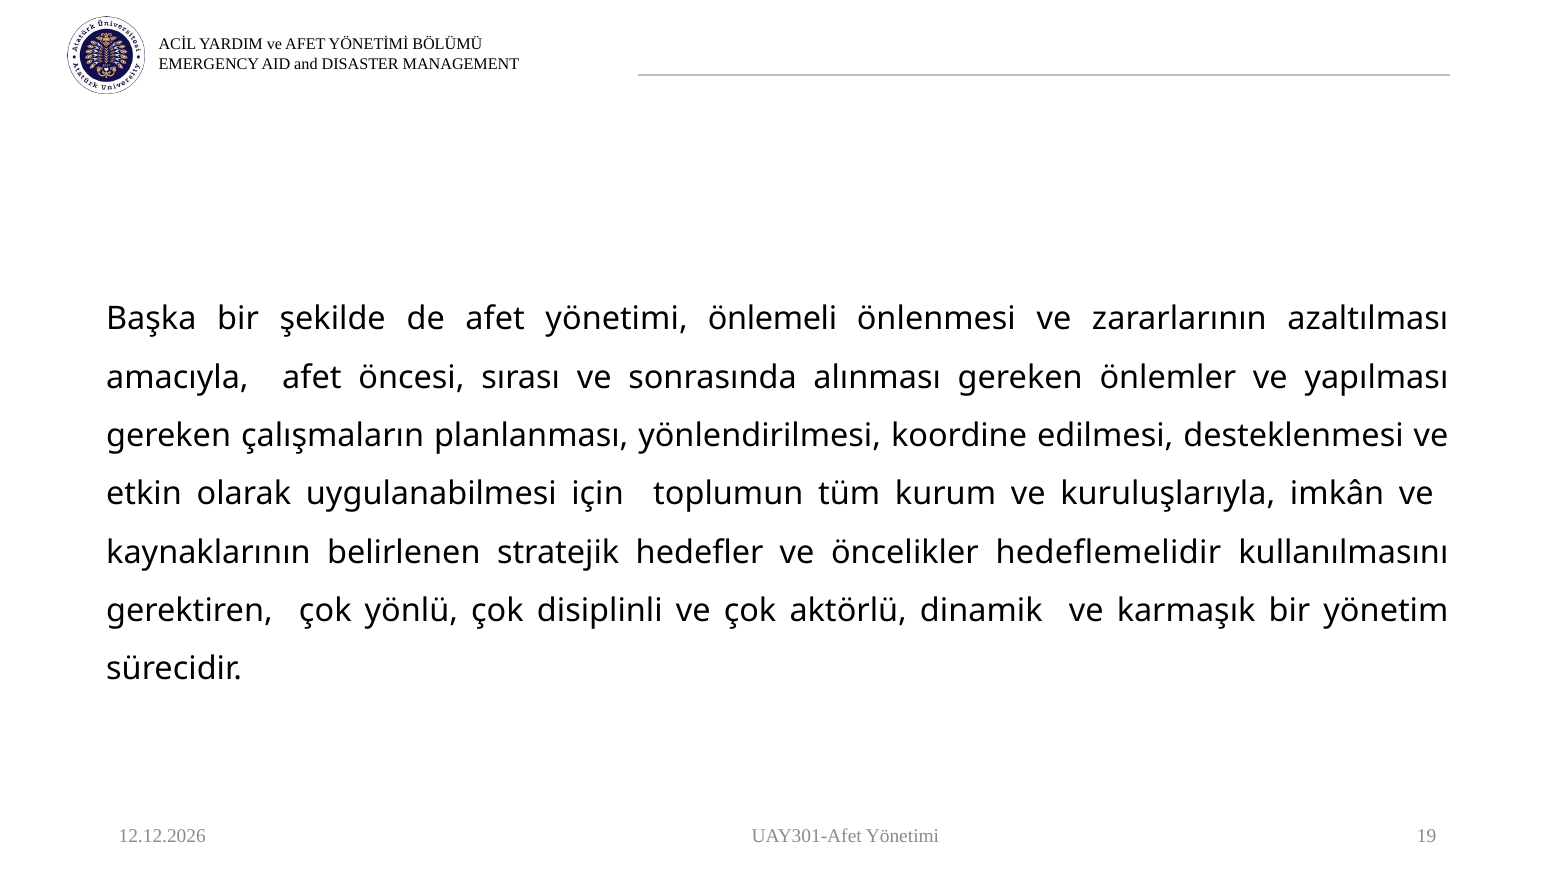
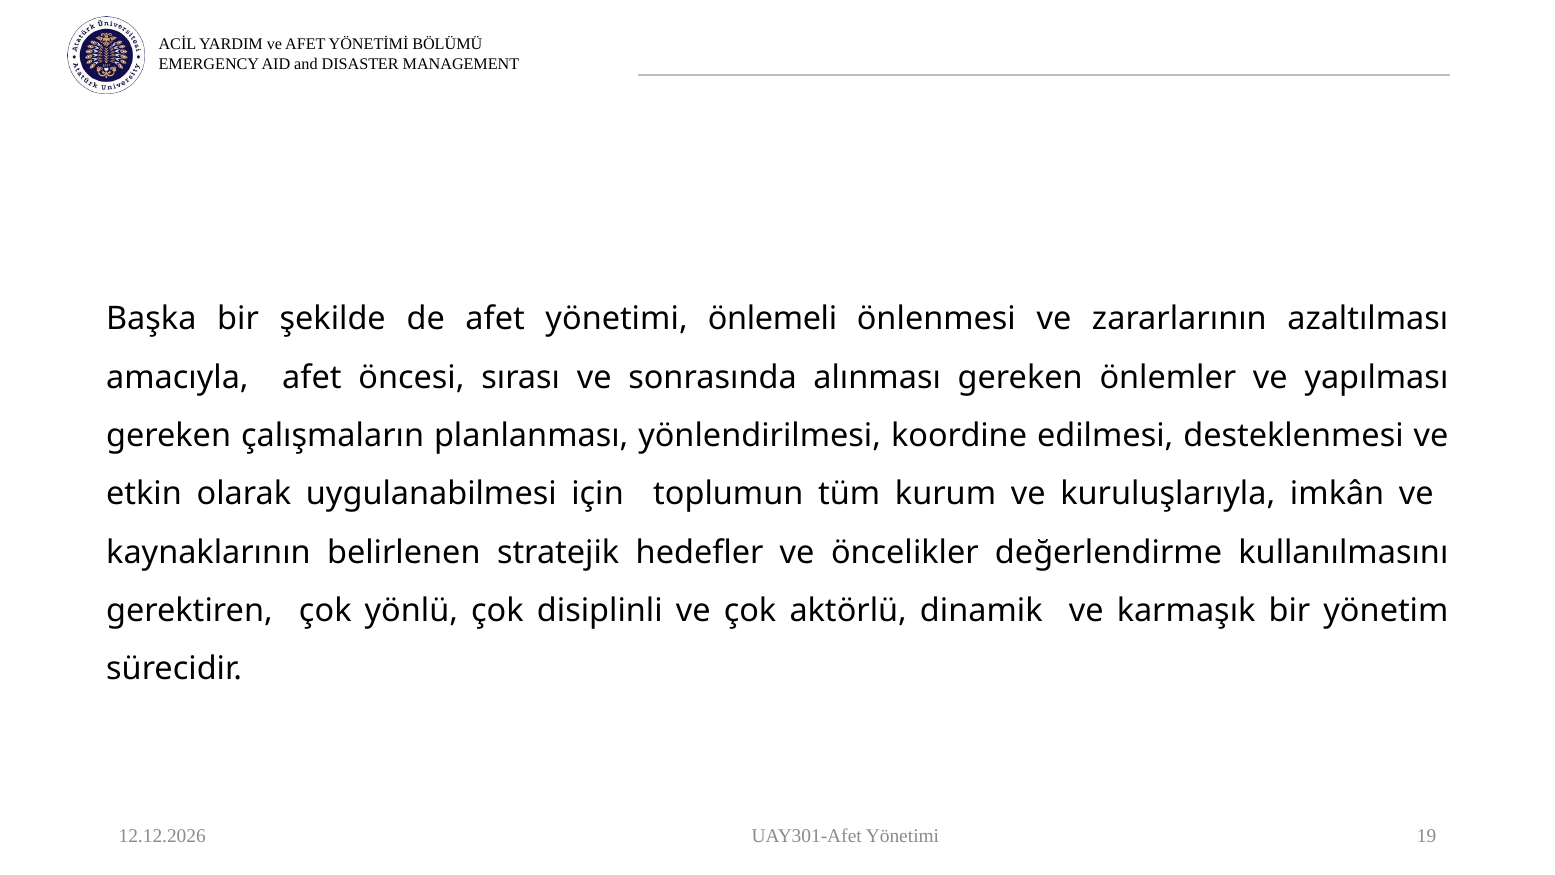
hedeflemelidir: hedeflemelidir -> değerlendirme (1109, 552)
